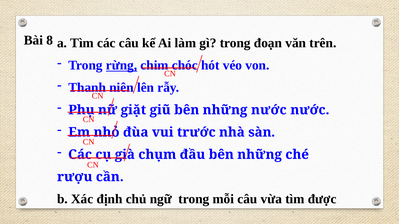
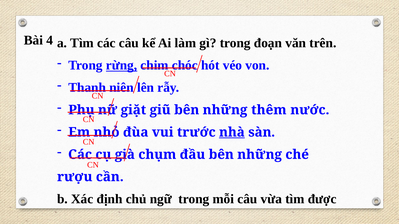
8: 8 -> 4 (50, 40)
những nước: nước -> thêm (269, 110)
nhà underline: none -> present (232, 132)
